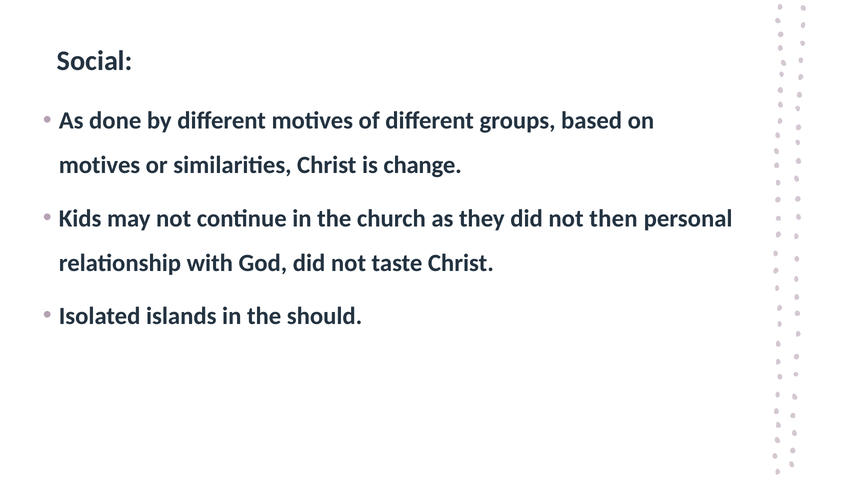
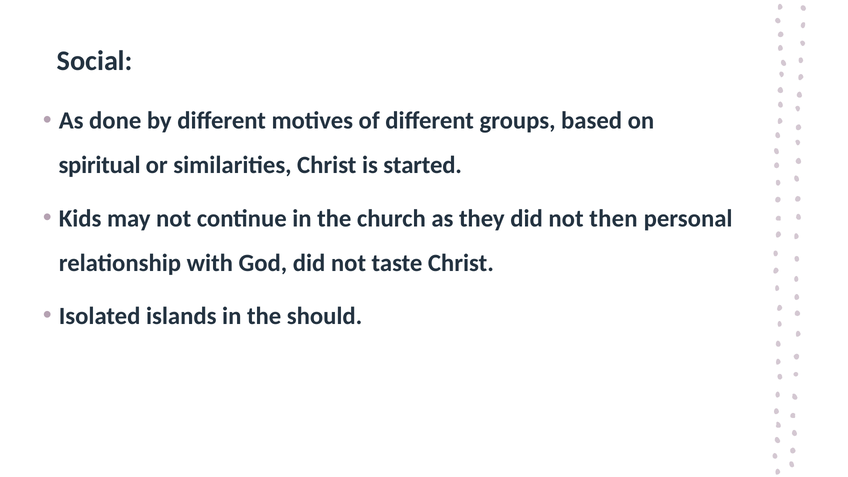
motives: motives -> spiritual (100, 165)
change: change -> started (423, 165)
